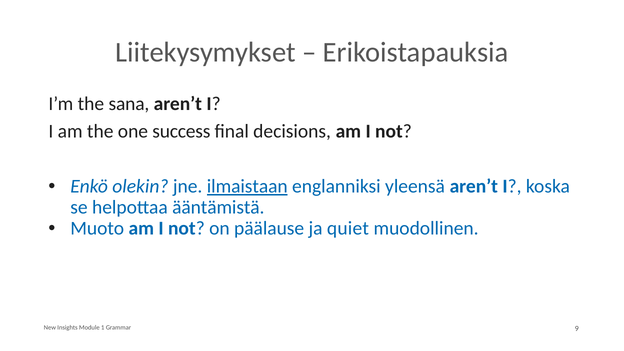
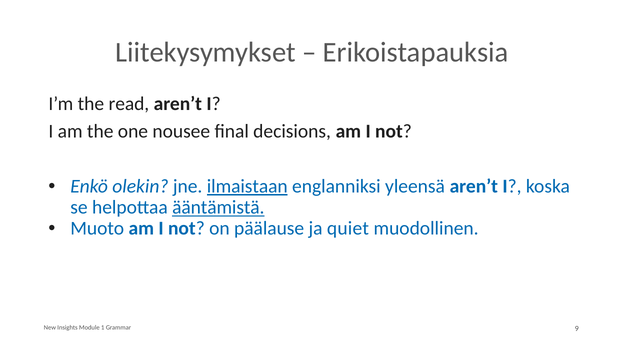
sana: sana -> read (129, 104)
success: success -> nousee (181, 131)
ääntämistä underline: none -> present (218, 207)
